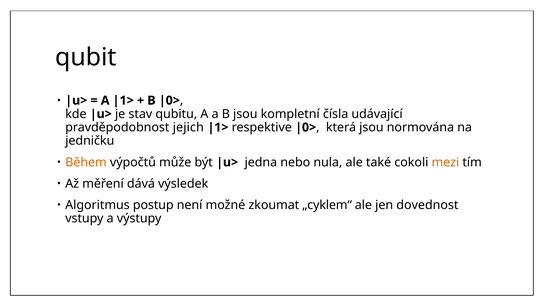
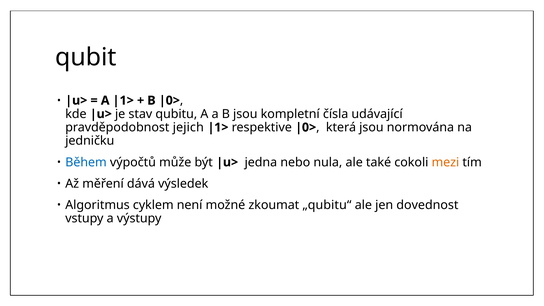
Během colour: orange -> blue (86, 162)
postup: postup -> cyklem (153, 205)
„cyklem“: „cyklem“ -> „qubitu“ (327, 205)
